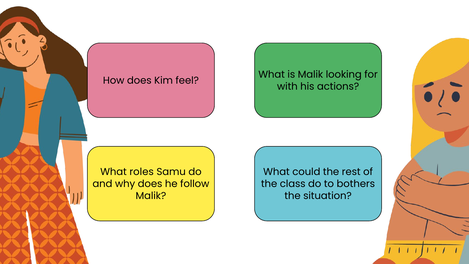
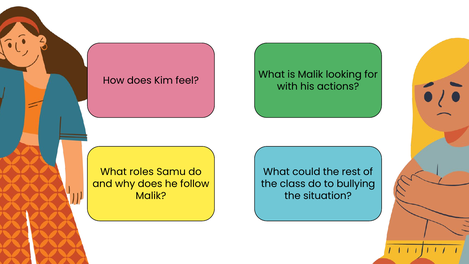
bothers: bothers -> bullying (356, 184)
